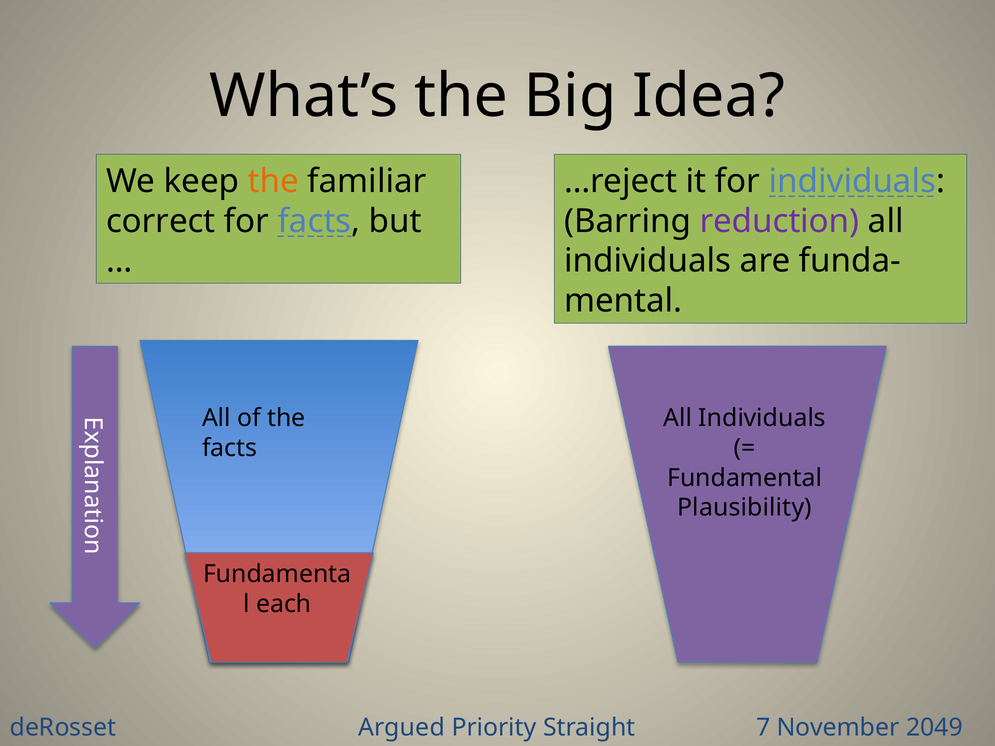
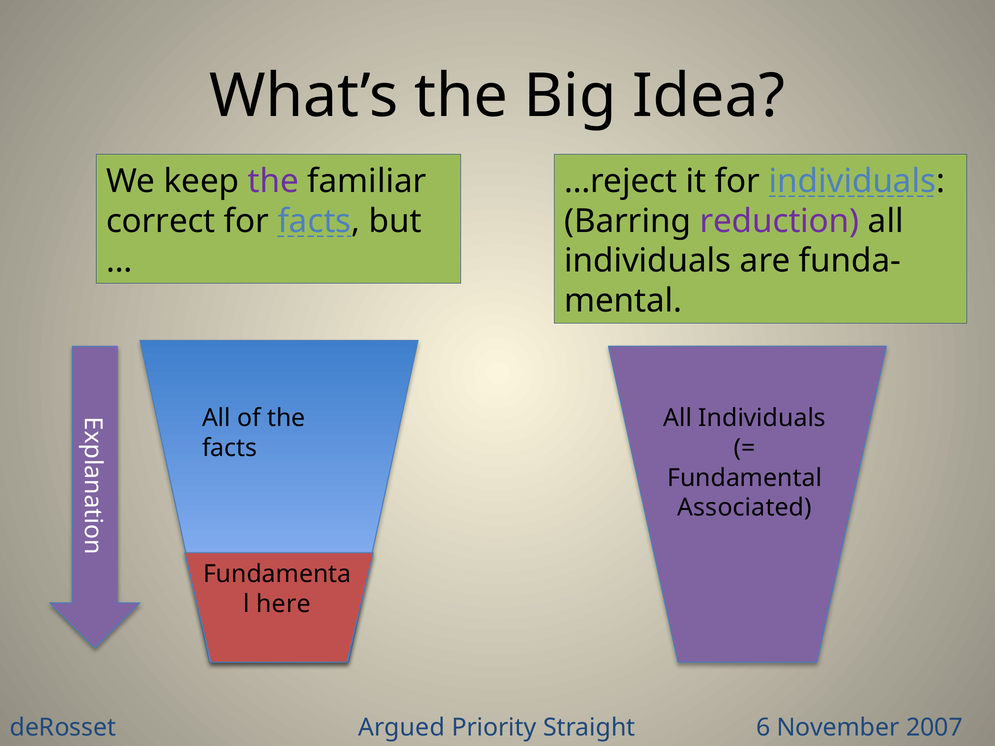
the colour: orange -> purple (273, 181)
Plausibility: Plausibility -> Associated (745, 508)
each: each -> here (284, 604)
7: 7 -> 6 (763, 728)
2049: 2049 -> 2007 (934, 728)
